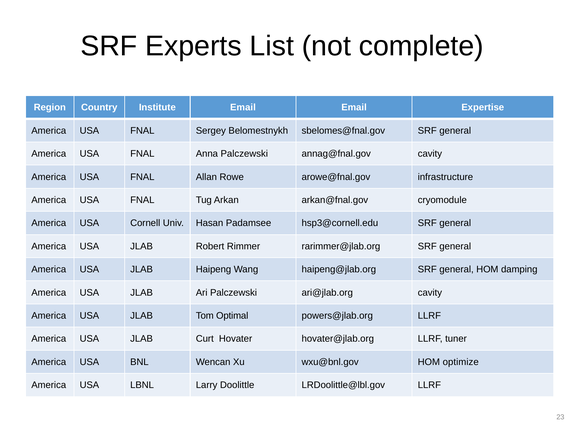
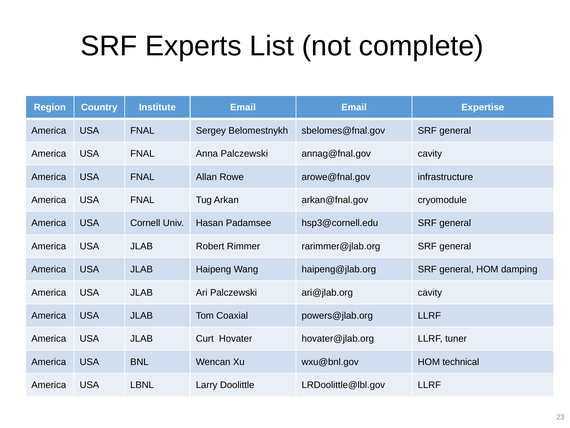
Optimal: Optimal -> Coaxial (232, 315)
optimize: optimize -> technical (461, 362)
